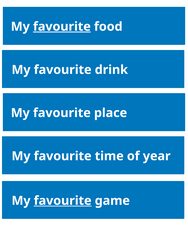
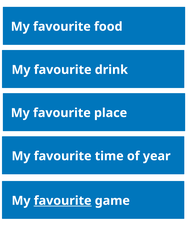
favourite underline: present -> none (62, 27)
